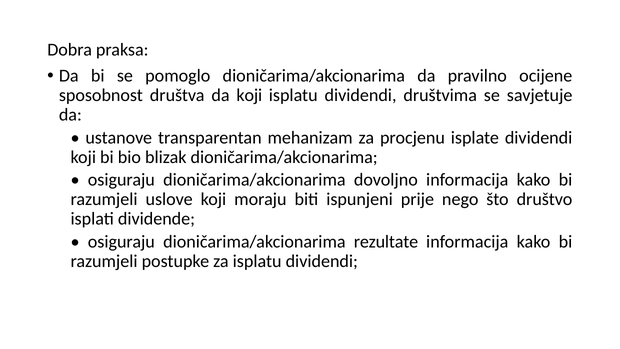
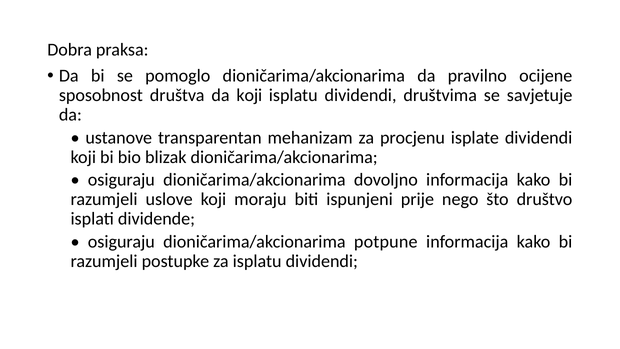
rezultate: rezultate -> potpune (386, 242)
